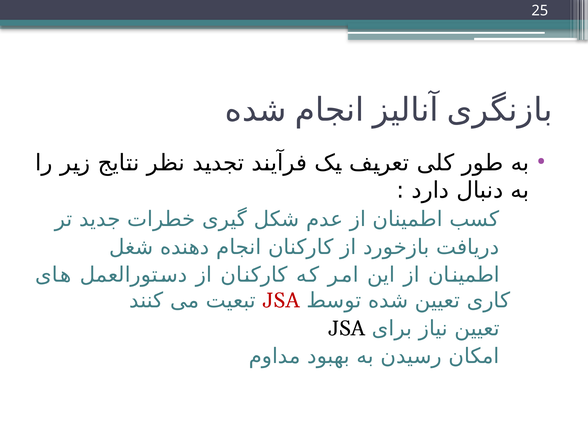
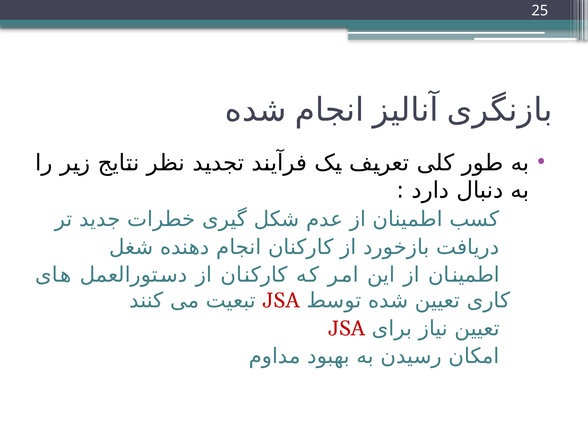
JSA colour: black -> red (347, 328)
